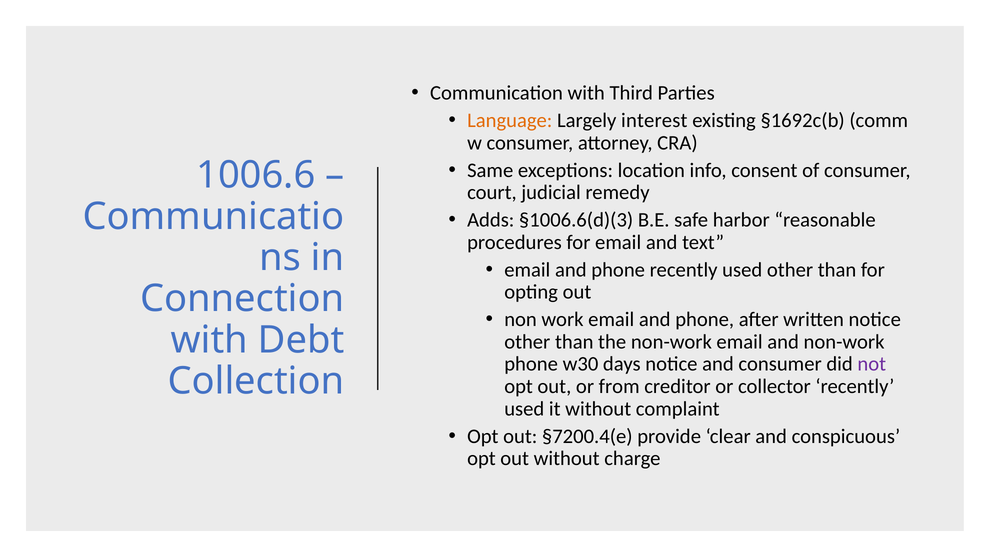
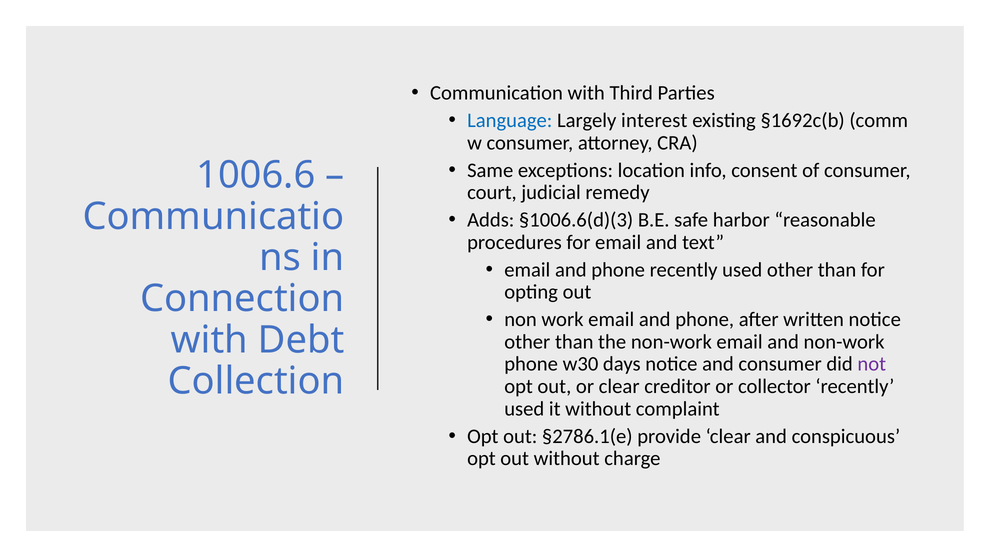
Language colour: orange -> blue (510, 120)
or from: from -> clear (619, 386)
§7200.4(e: §7200.4(e -> §2786.1(e (587, 436)
